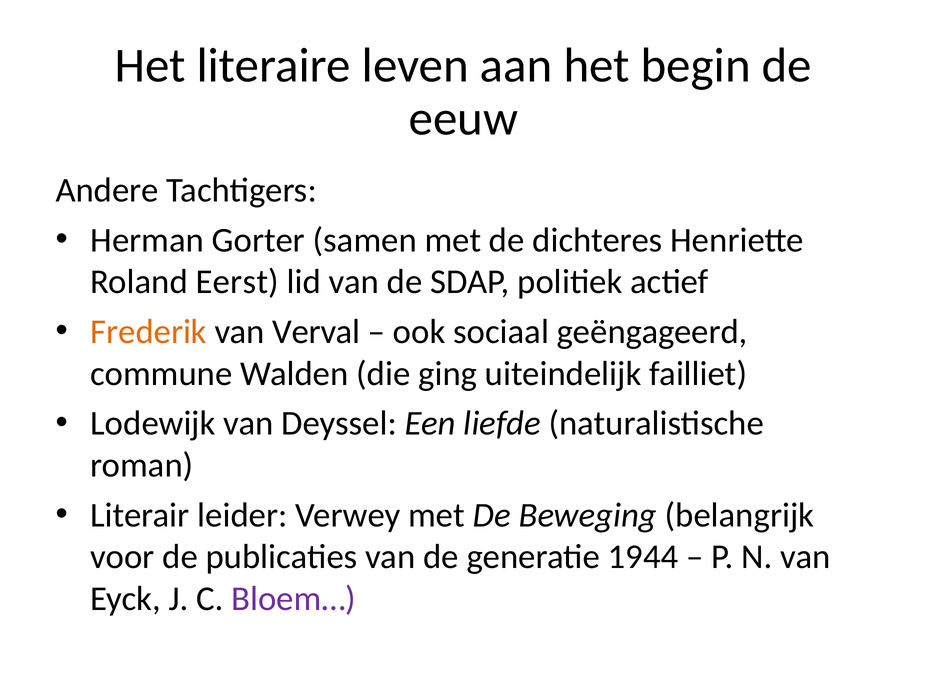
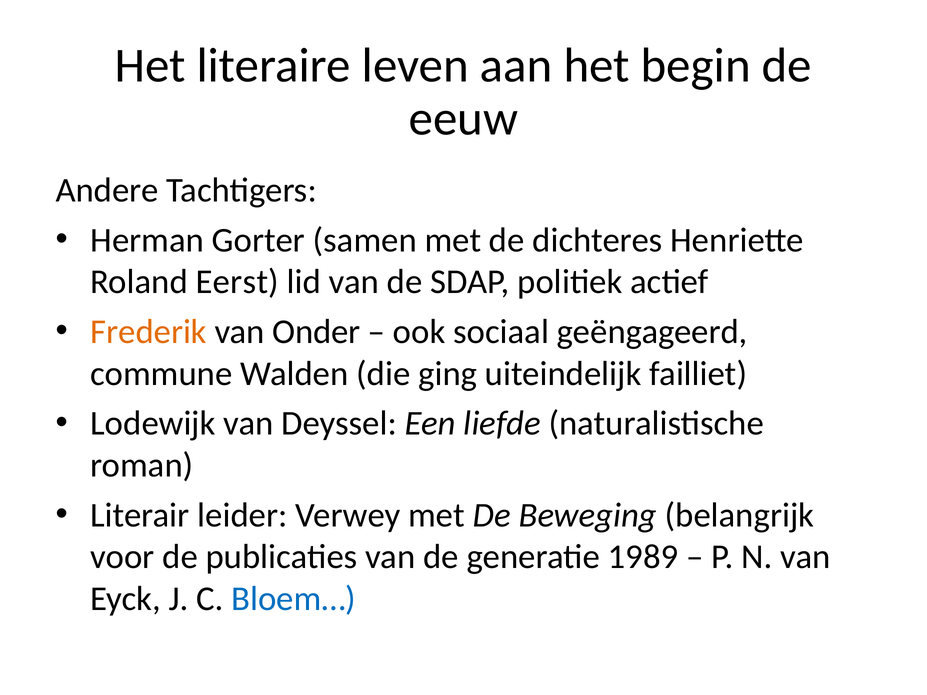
Verval: Verval -> Onder (316, 332)
1944: 1944 -> 1989 (643, 557)
Bloem… colour: purple -> blue (294, 599)
